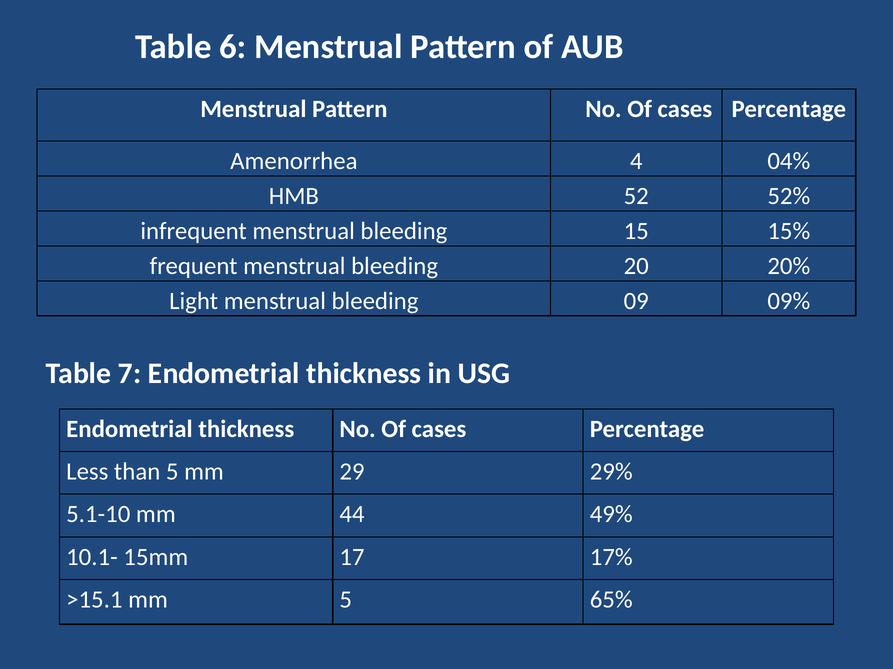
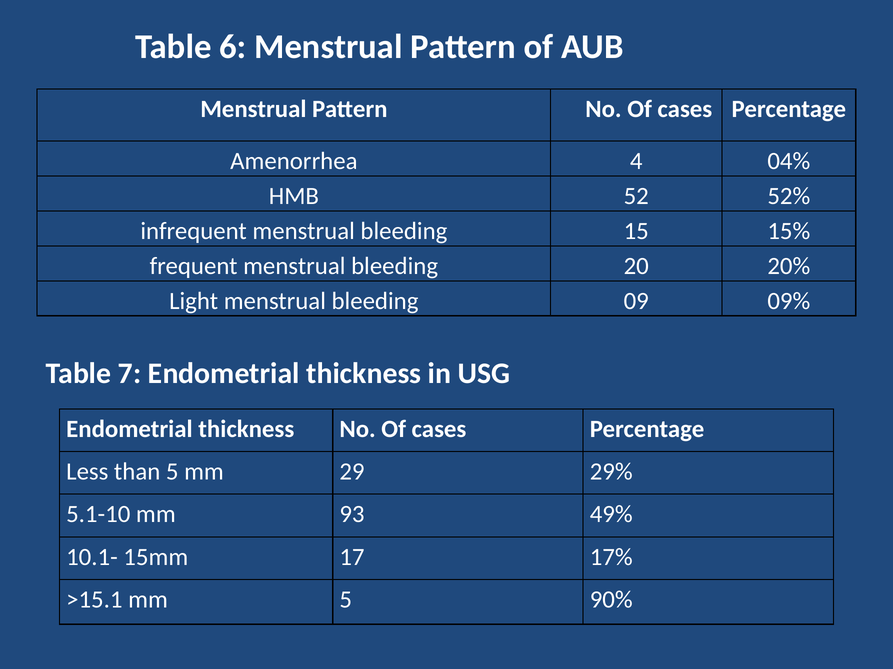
44: 44 -> 93 (352, 515)
65%: 65% -> 90% (611, 600)
